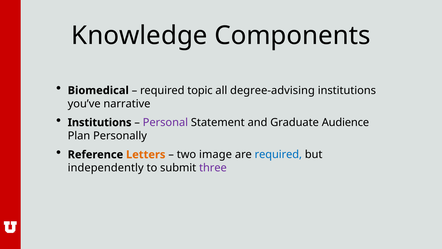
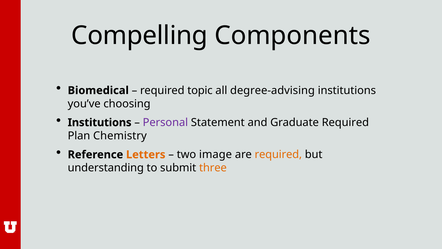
Knowledge: Knowledge -> Compelling (140, 36)
narrative: narrative -> choosing (127, 104)
Graduate Audience: Audience -> Required (345, 122)
Personally: Personally -> Chemistry (120, 136)
required colour: blue -> orange (278, 154)
independently: independently -> understanding (106, 168)
three colour: purple -> orange (213, 168)
